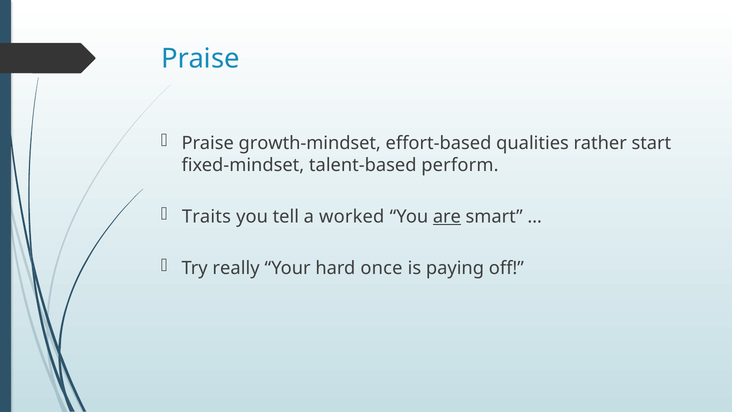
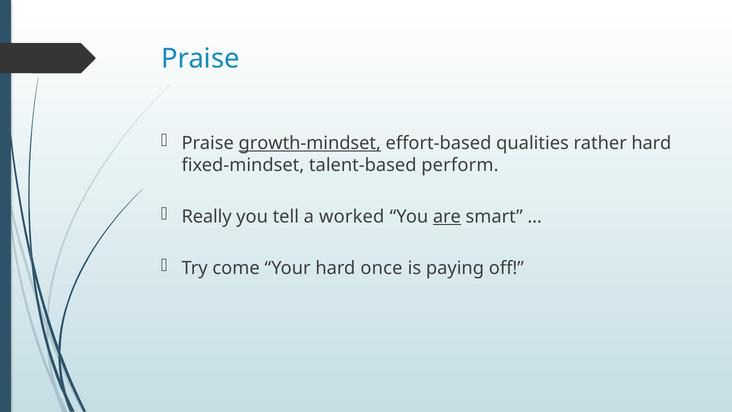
growth-mindset underline: none -> present (310, 143)
rather start: start -> hard (651, 143)
Traits: Traits -> Really (207, 217)
really: really -> come (236, 268)
